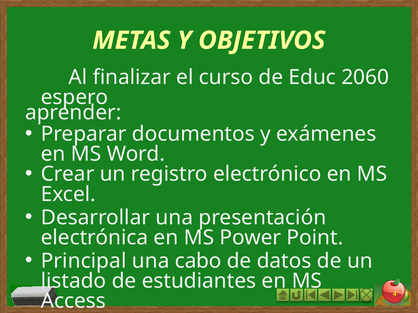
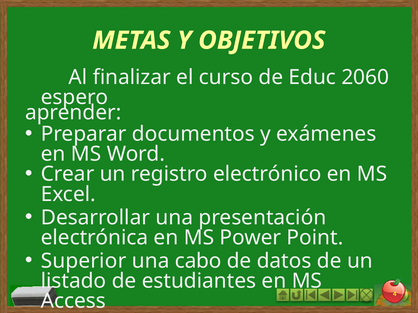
Principal: Principal -> Superior (84, 261)
